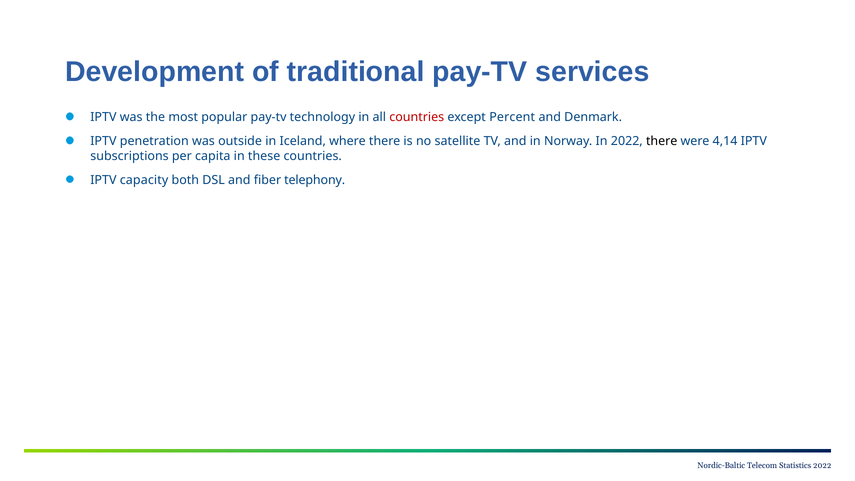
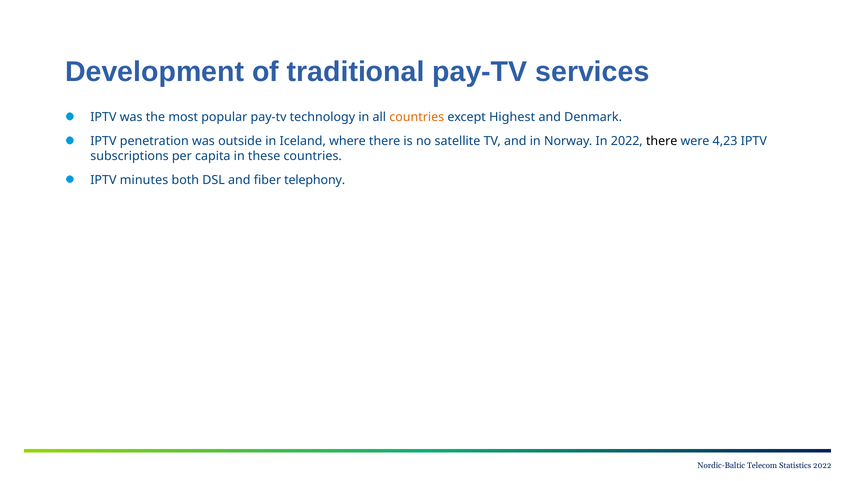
countries colour: red -> orange (417, 117)
Percent: Percent -> Highest (512, 117)
4,14: 4,14 -> 4,23 (725, 141)
capacity: capacity -> minutes (144, 180)
